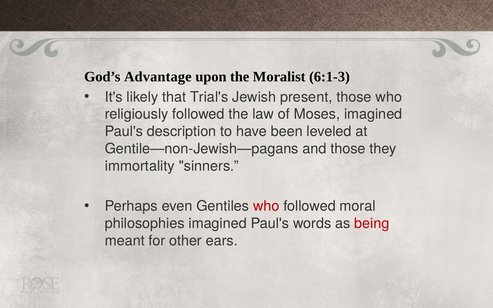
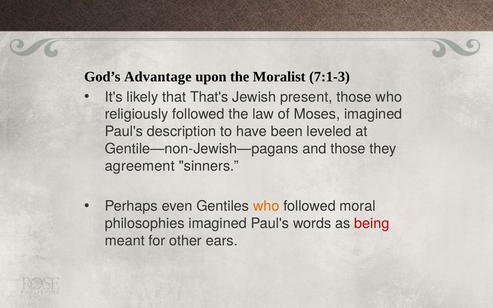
6:1-3: 6:1-3 -> 7:1-3 (329, 77)
Trial's: Trial's -> That's (209, 97)
immortality: immortality -> agreement (140, 166)
who colour: red -> orange (266, 206)
